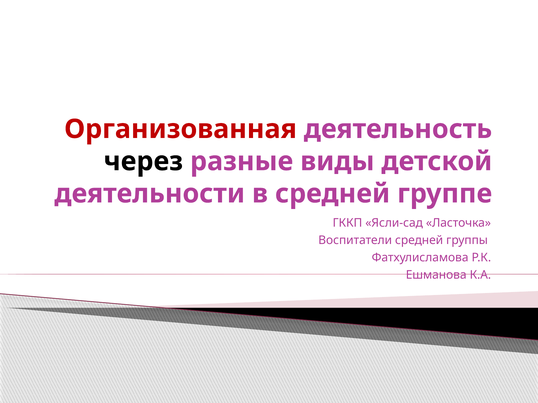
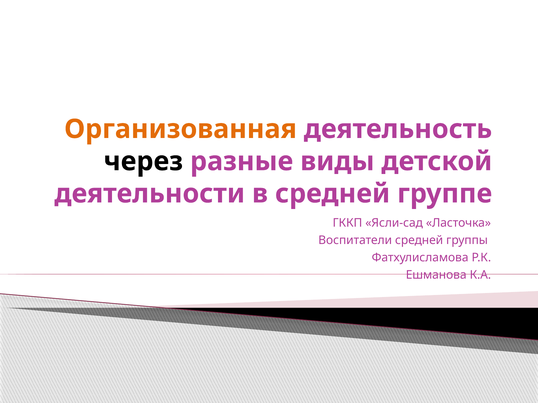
Организованная colour: red -> orange (181, 129)
